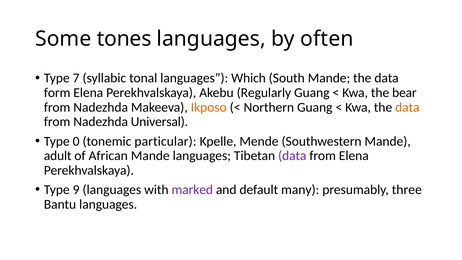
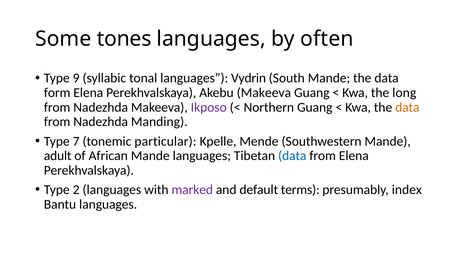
7: 7 -> 9 (76, 78)
Which: Which -> Vydrin (249, 78)
Akebu Regularly: Regularly -> Makeeva (264, 93)
bear: bear -> long (404, 93)
Ikposo colour: orange -> purple (209, 107)
Universal: Universal -> Manding (159, 122)
0: 0 -> 7 (76, 141)
data colour: purple -> blue (292, 156)
9: 9 -> 2 (76, 190)
many: many -> terms (300, 190)
three: three -> index (407, 190)
